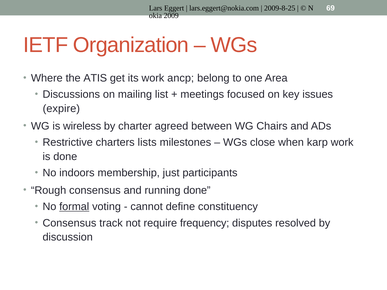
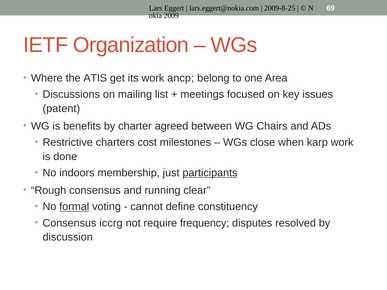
expire: expire -> patent (61, 109)
wireless: wireless -> benefits (82, 126)
lists: lists -> cost (147, 142)
participants underline: none -> present (210, 173)
running done: done -> clear (197, 190)
track: track -> iccrg (111, 223)
